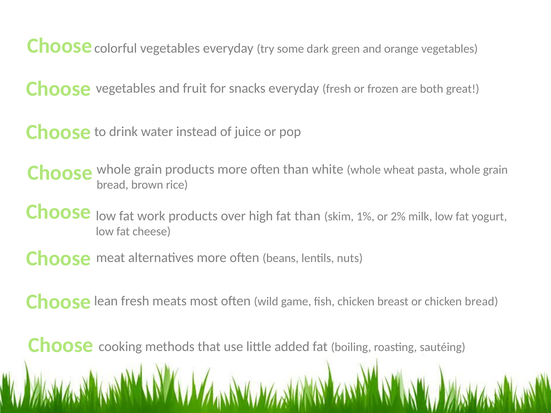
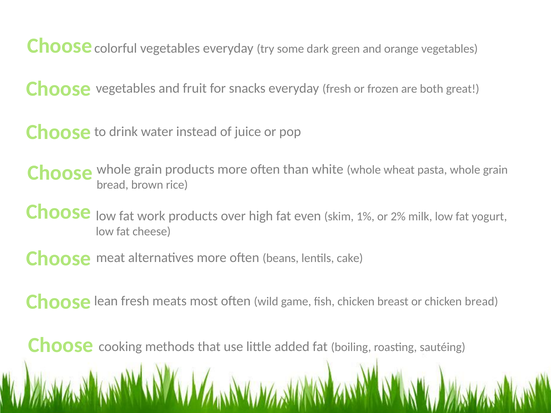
fat than: than -> even (308, 216)
nuts: nuts -> cake (350, 258)
